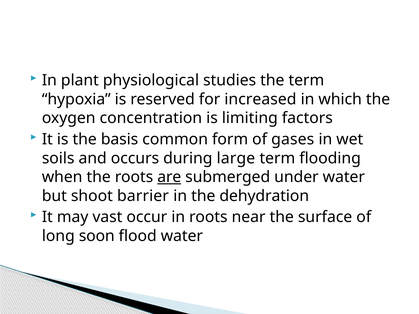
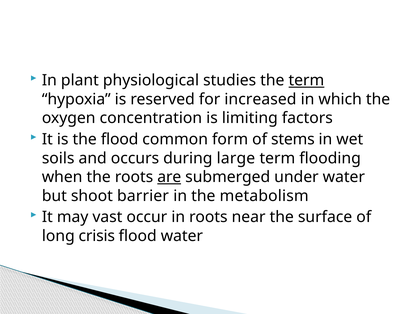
term underline: none -> present (306, 80)
the basis: basis -> flood (120, 139)
gases: gases -> stems (293, 139)
dehydration: dehydration -> metabolism (264, 196)
soon: soon -> crisis (97, 236)
